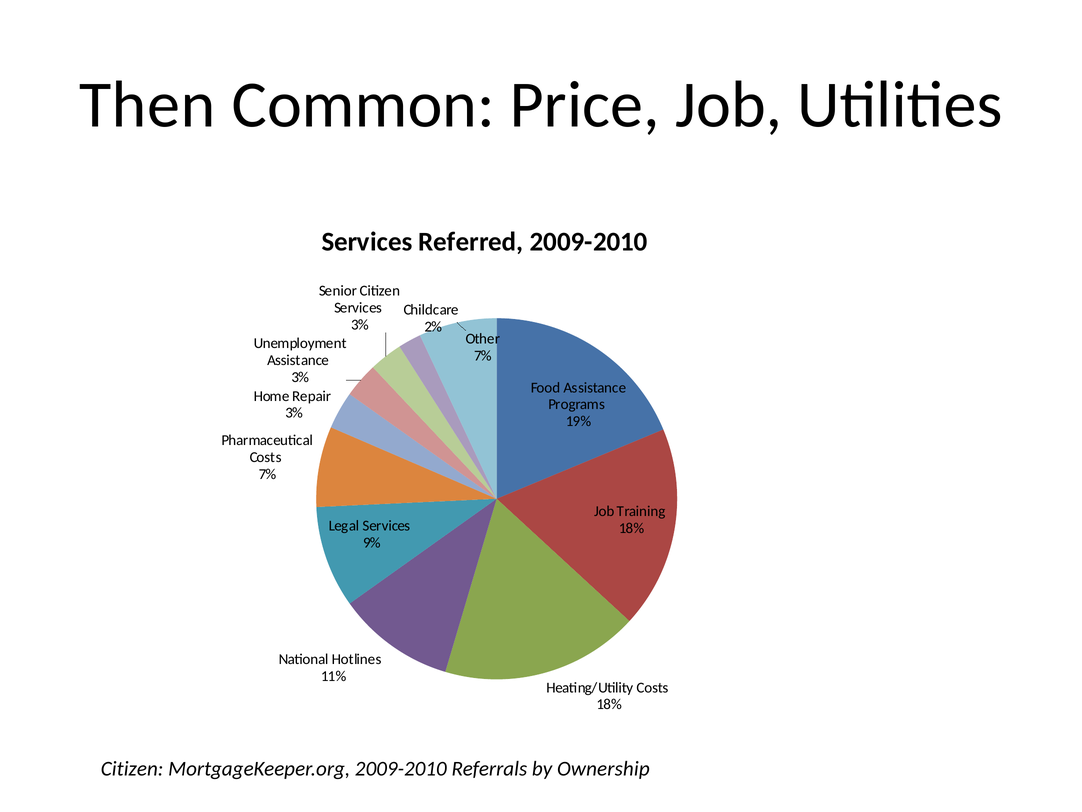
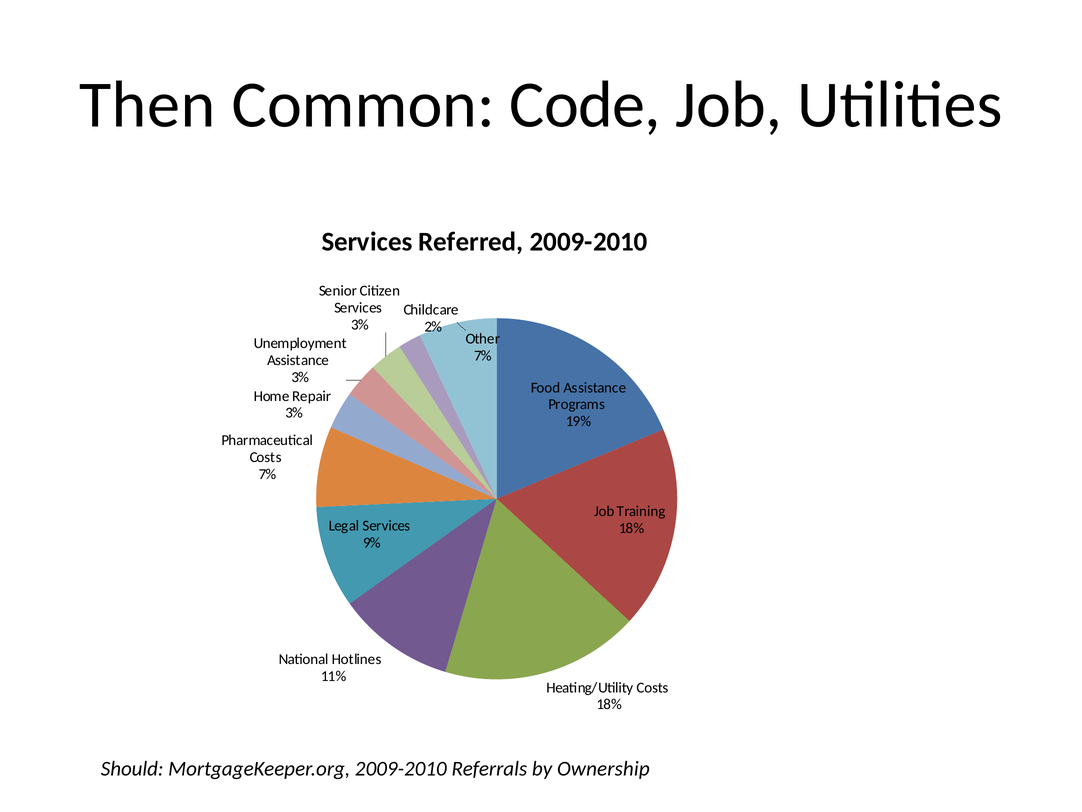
Price: Price -> Code (585, 105)
Citizen: Citizen -> Should (132, 768)
